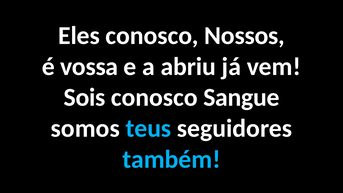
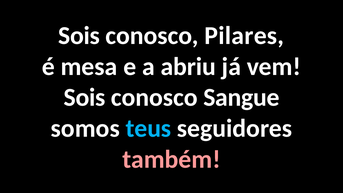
Eles: Eles -> Sois (79, 36)
Nossos: Nossos -> Pilares (244, 36)
vossa: vossa -> mesa (89, 67)
também colour: light blue -> pink (171, 159)
